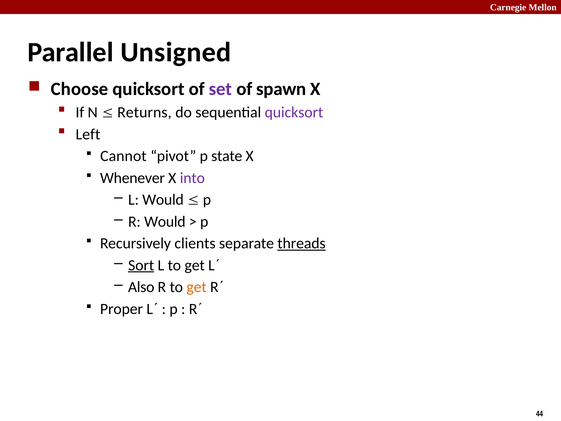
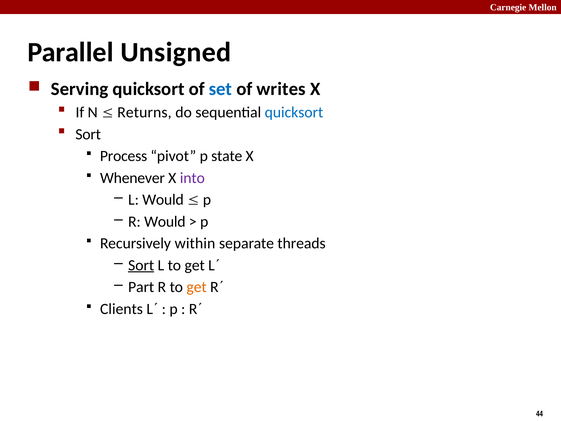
Choose: Choose -> Serving (80, 89)
set colour: purple -> blue (221, 89)
spawn: spawn -> writes (281, 89)
quicksort colour: purple -> blue (294, 112)
Left: Left -> Sort (88, 134)
Cannot: Cannot -> Process (124, 156)
clients: clients -> within (195, 243)
threads underline: present -> none (302, 243)
Also: Also -> Part (141, 287)
Proper: Proper -> Clients (121, 309)
